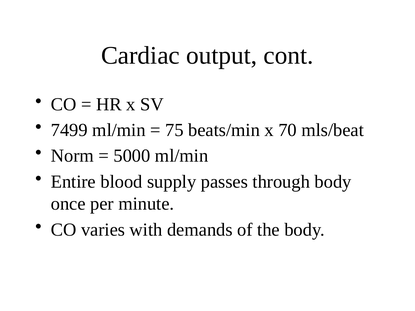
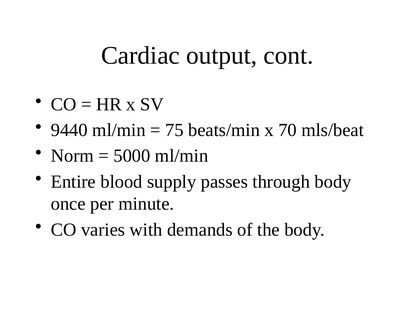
7499: 7499 -> 9440 (69, 130)
